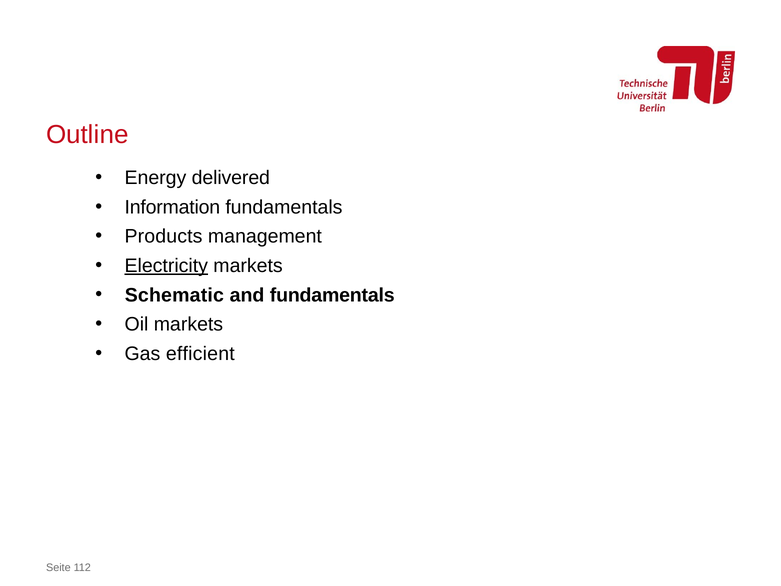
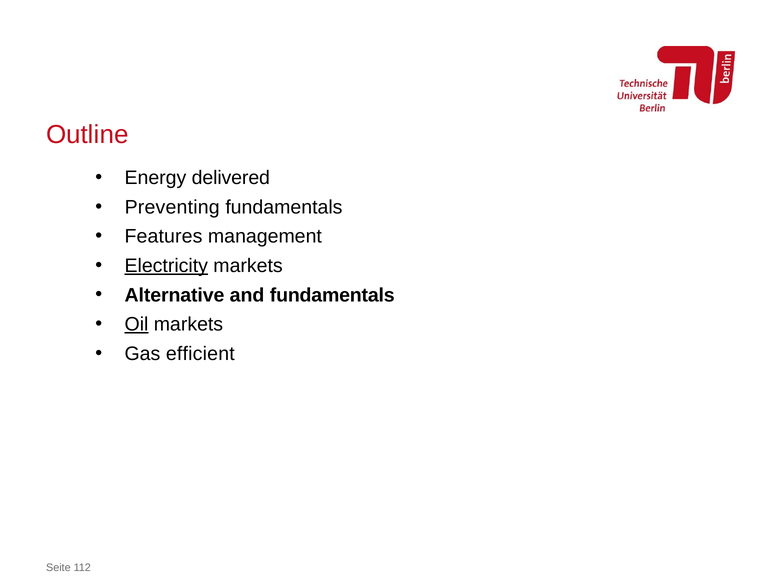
Information: Information -> Preventing (172, 207)
Products: Products -> Features (164, 236)
Schematic: Schematic -> Alternative (174, 295)
Oil underline: none -> present (137, 324)
